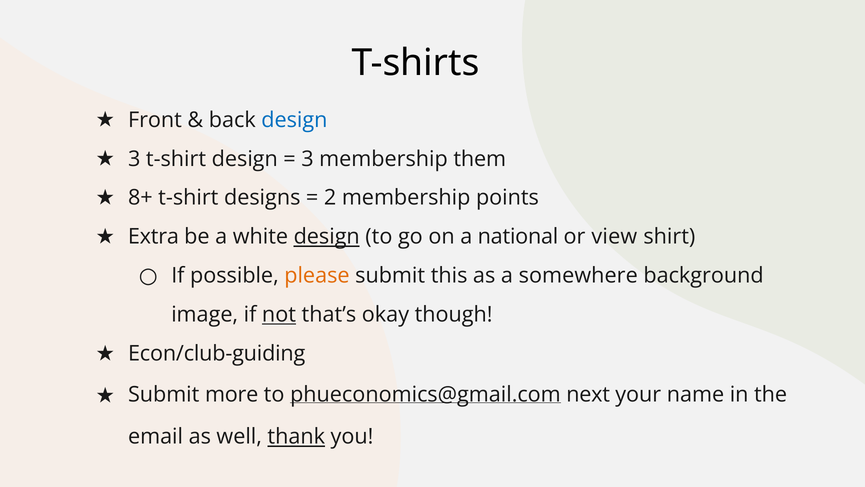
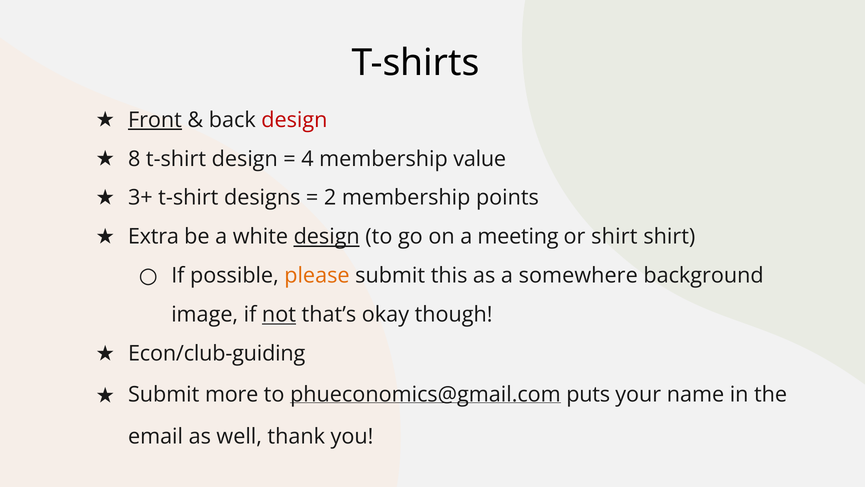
Front underline: none -> present (155, 120)
design colour: blue -> red (294, 120)
3: 3 -> 8 (134, 159)
3: 3 -> 4 (308, 159)
them: them -> value (480, 159)
8+: 8+ -> 3+ (140, 198)
national: national -> meeting (518, 237)
or view: view -> shirt (614, 237)
next: next -> puts (588, 394)
thank underline: present -> none (296, 436)
